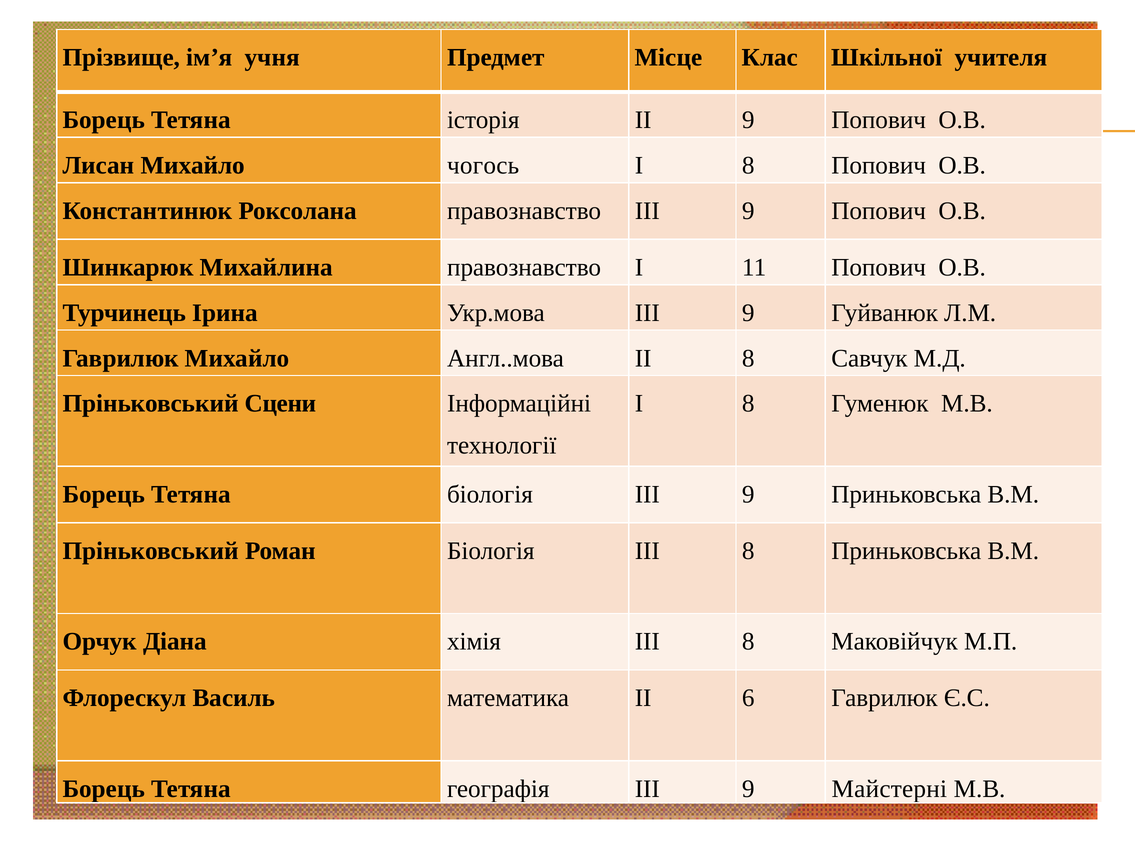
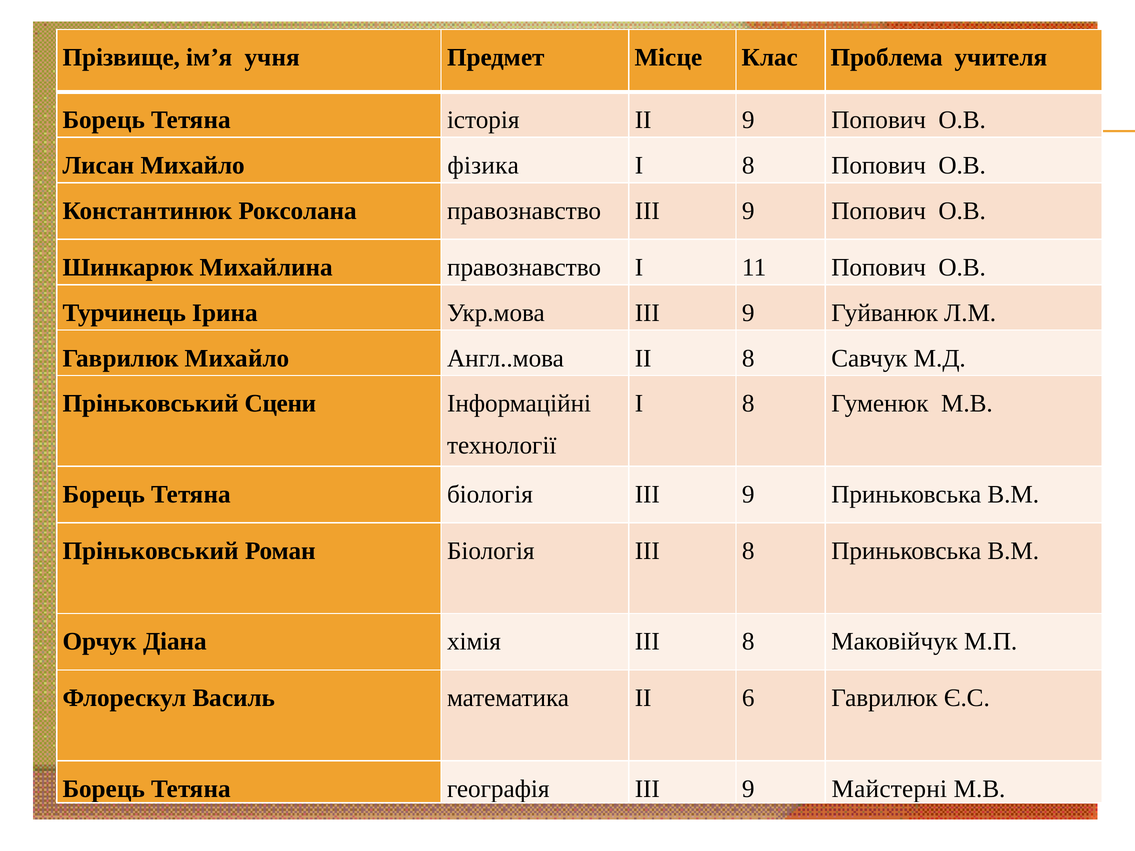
Шкільної: Шкільної -> Проблема (887, 58)
чогось: чогось -> фізика (483, 166)
